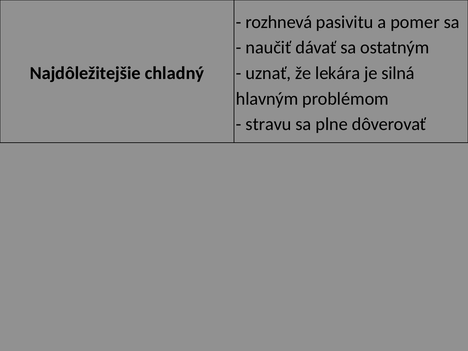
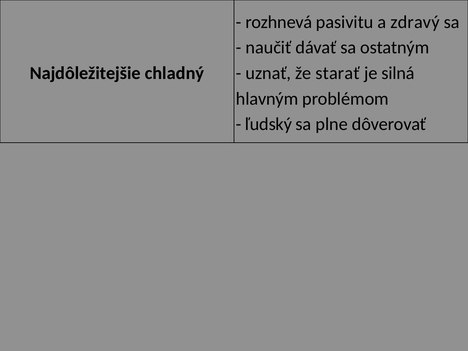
pomer: pomer -> zdravý (415, 22)
lekára: lekára -> starať (338, 73)
stravu: stravu -> ľudský (269, 124)
